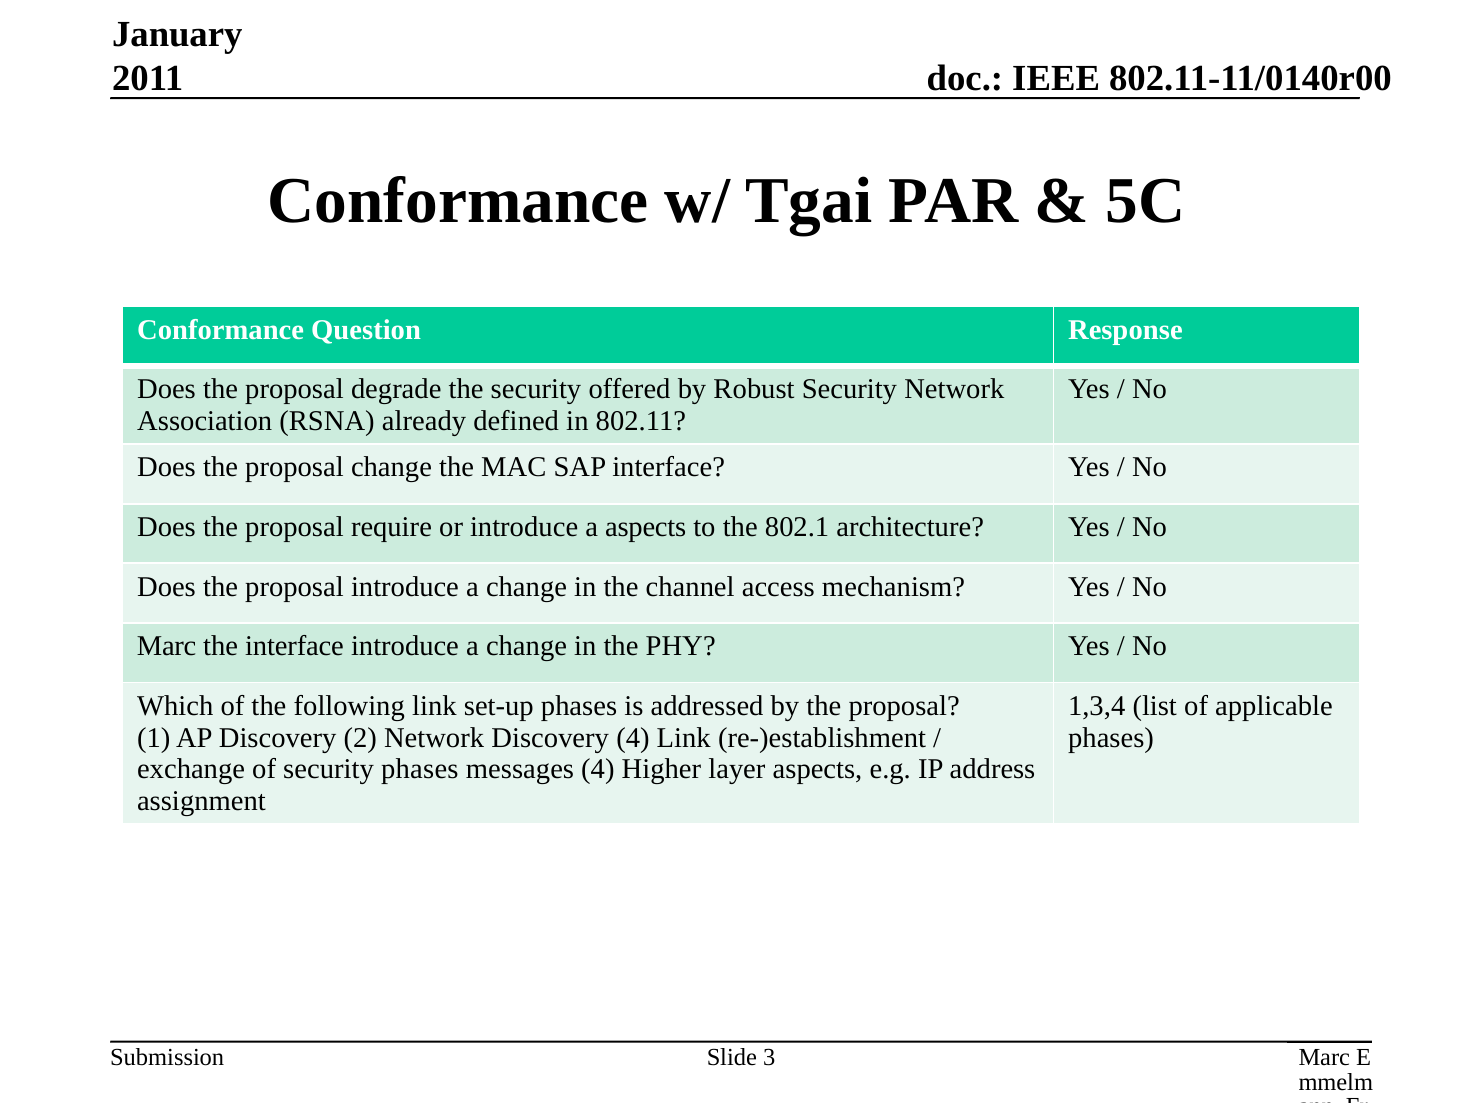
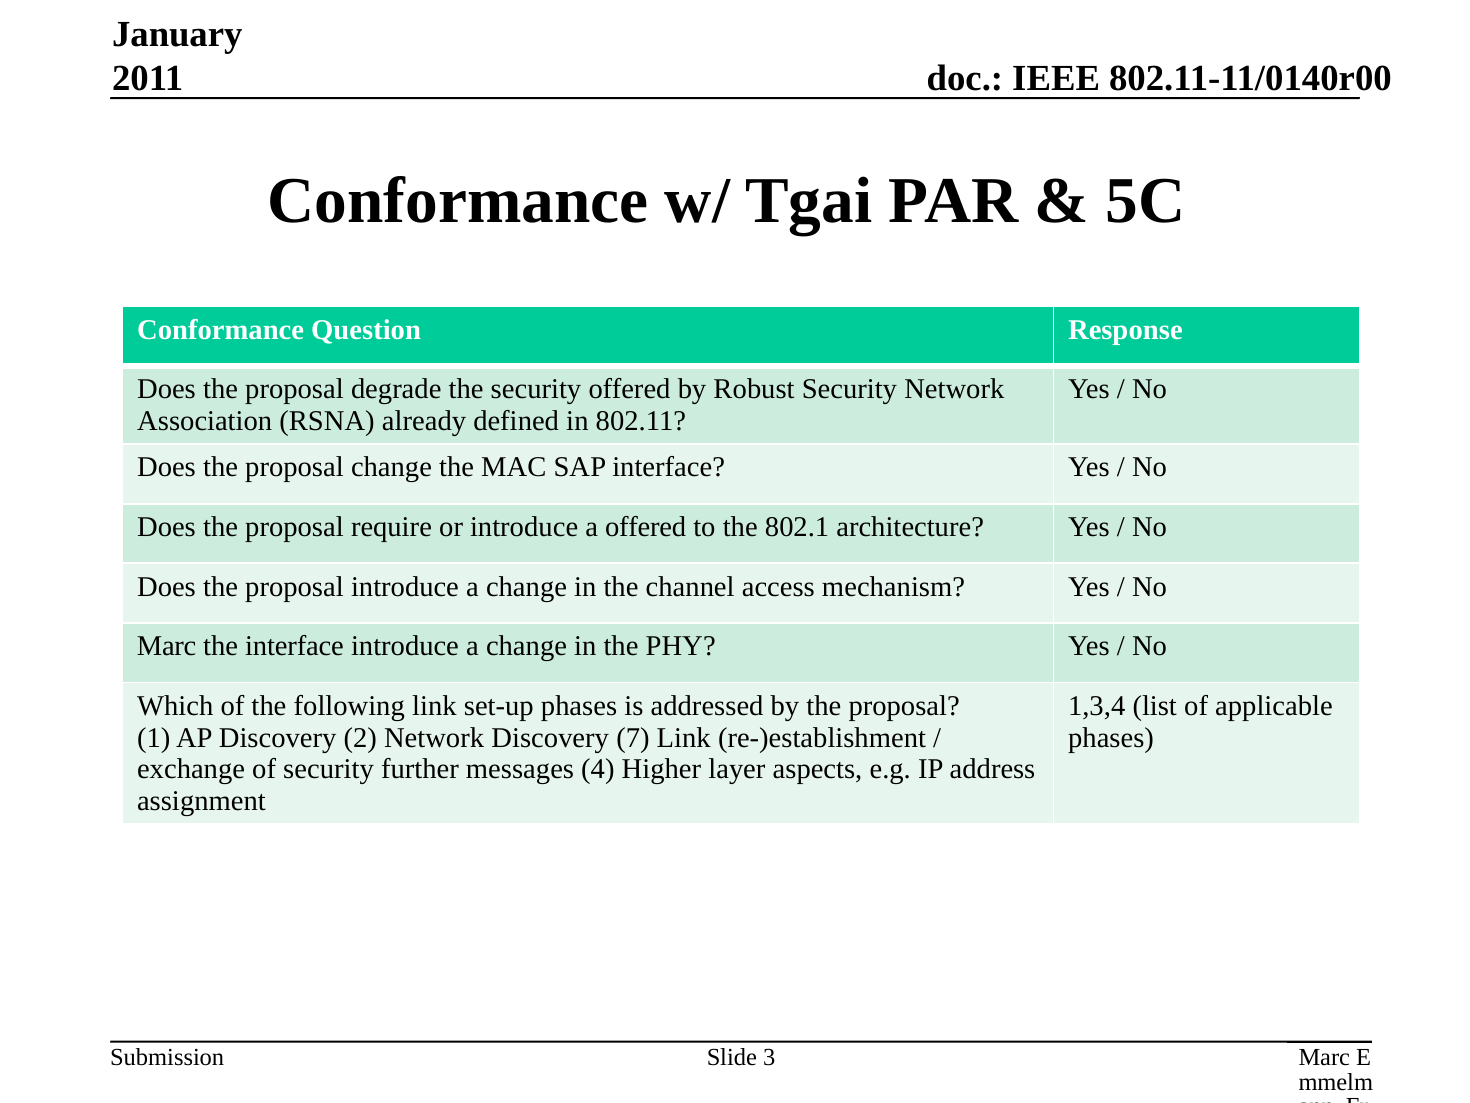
a aspects: aspects -> offered (646, 527)
Discovery 4: 4 -> 7 (633, 737)
security phases: phases -> further (420, 769)
